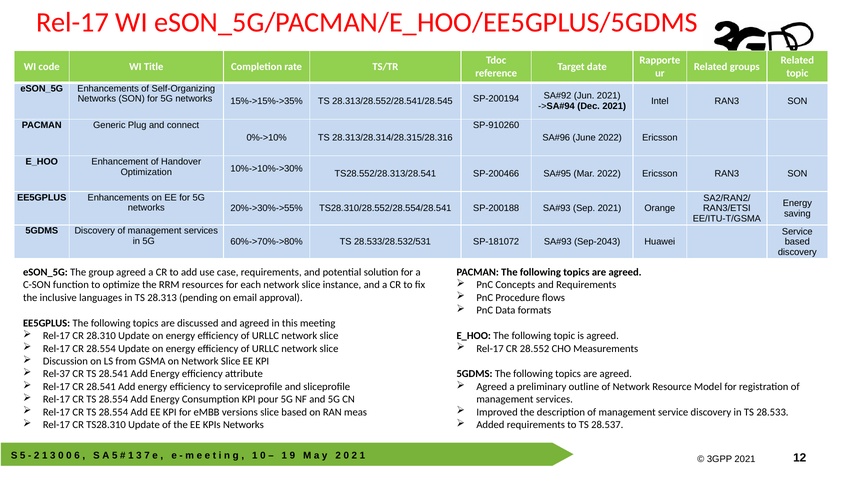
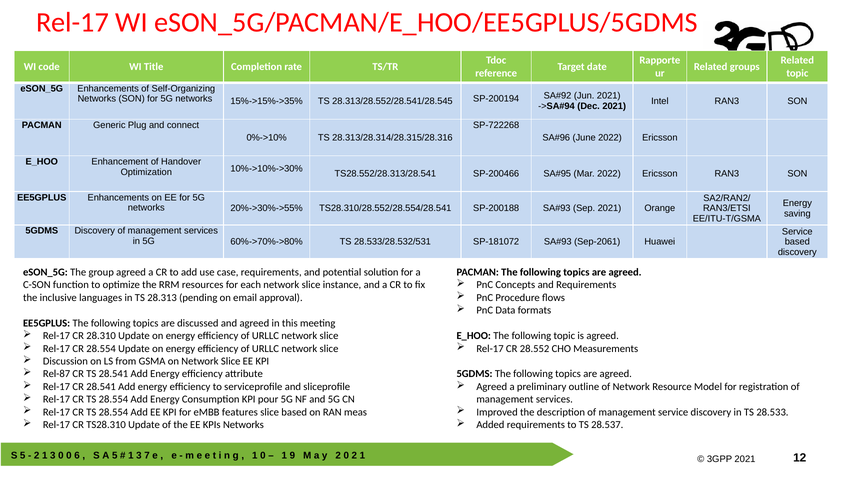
SP-910260: SP-910260 -> SP-722268 (496, 125)
Sep-2043: Sep-2043 -> Sep-2061 (597, 242)
Rel-37: Rel-37 -> Rel-87 (57, 374)
versions: versions -> features (240, 413)
